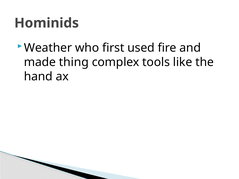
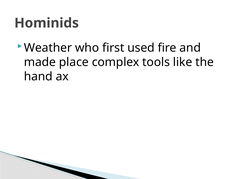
thing: thing -> place (74, 62)
